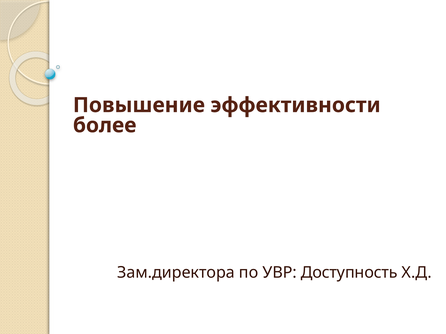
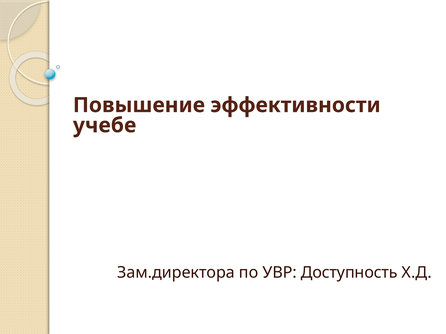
более: более -> учебе (105, 126)
